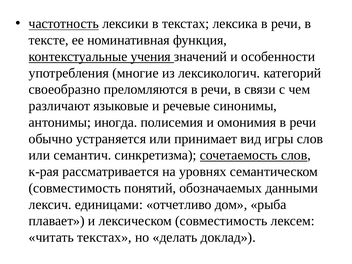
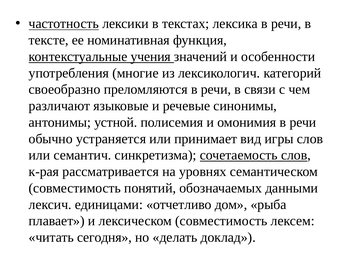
иногда: иногда -> устной (116, 122)
читать текстах: текстах -> сегодня (104, 237)
